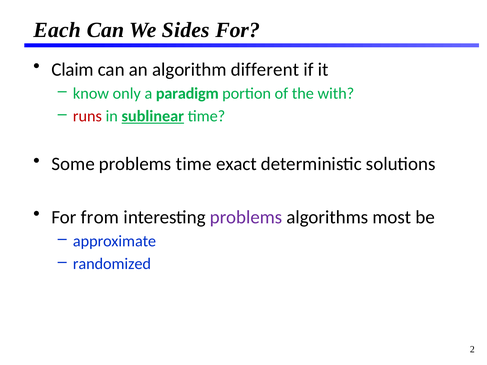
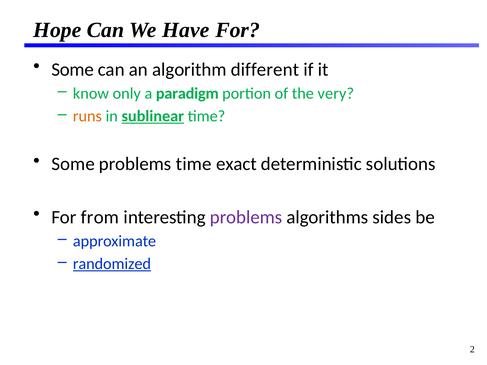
Each: Each -> Hope (57, 30)
Sides: Sides -> Have (186, 30)
Claim: Claim -> Some (73, 69)
with: with -> very (336, 94)
runs colour: red -> orange (87, 116)
most: most -> sides (392, 217)
randomized underline: none -> present (112, 264)
